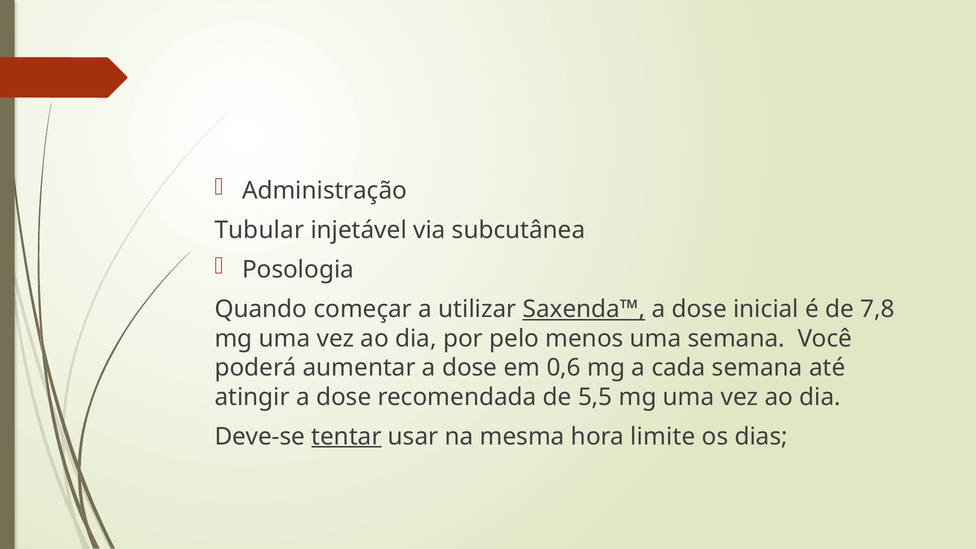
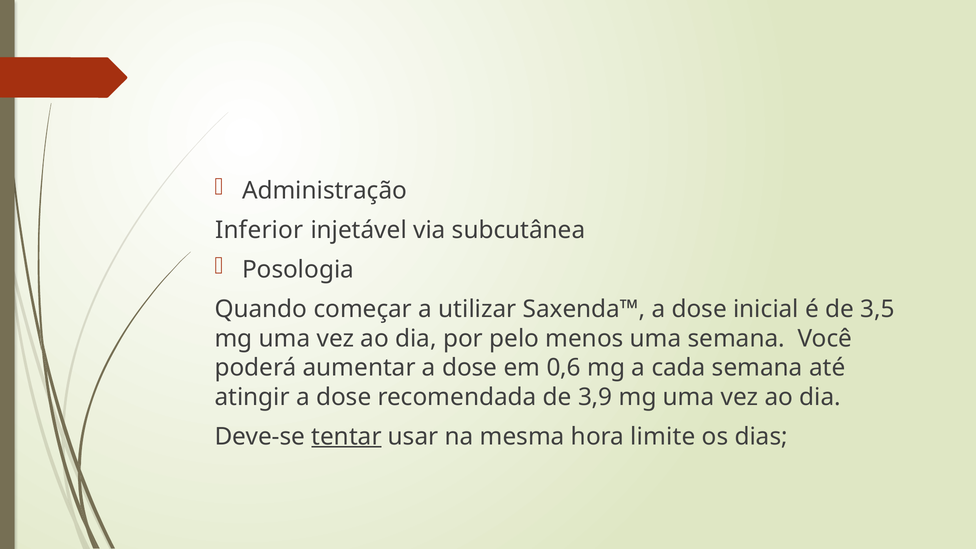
Tubular: Tubular -> Inferior (259, 230)
Saxenda™ underline: present -> none (584, 309)
7,8: 7,8 -> 3,5 (878, 309)
5,5: 5,5 -> 3,9 (595, 397)
